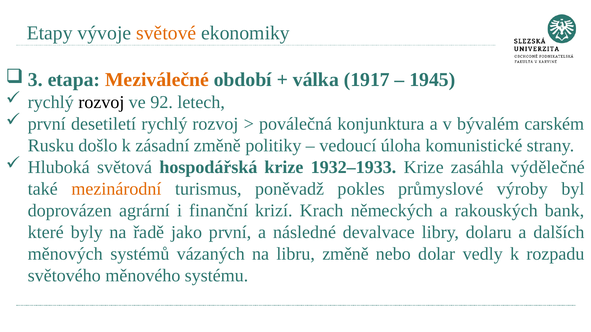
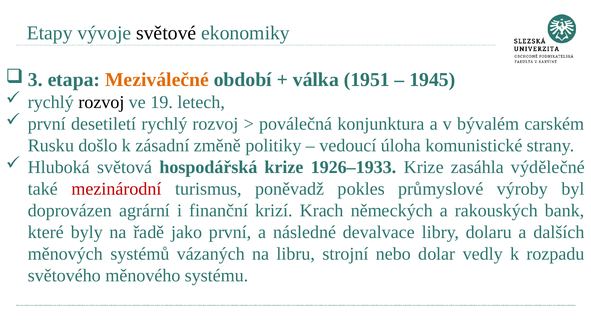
světové colour: orange -> black (166, 33)
1917: 1917 -> 1951 (367, 80)
92: 92 -> 19 (162, 102)
1932–1933: 1932–1933 -> 1926–1933 (354, 167)
mezinárodní colour: orange -> red (117, 189)
libru změně: změně -> strojní (346, 254)
